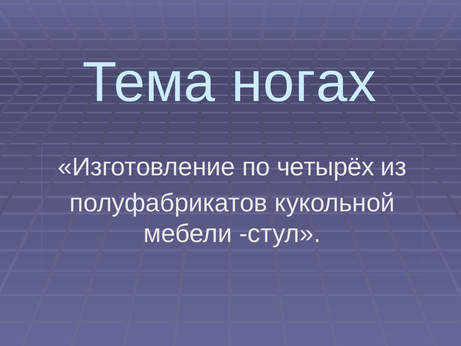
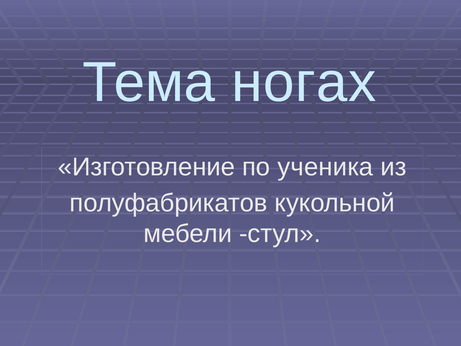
четырёх: четырёх -> ученика (325, 167)
